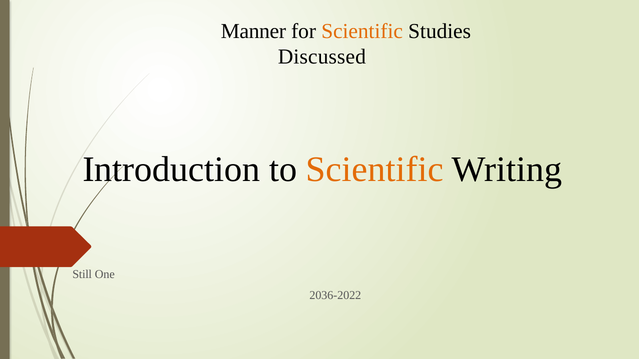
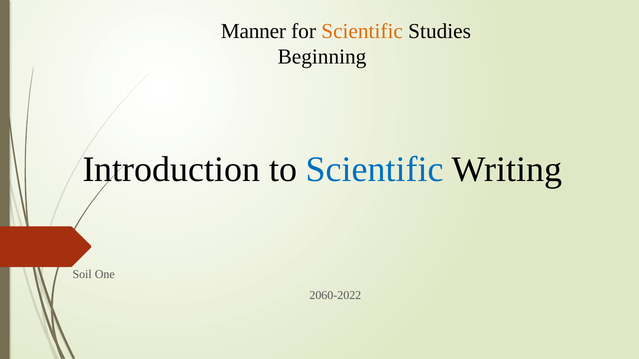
Discussed: Discussed -> Beginning (322, 57)
Scientific colour: orange -> blue (375, 170)
Still: Still -> Soil (82, 275)
2036-2022: 2036-2022 -> 2060-2022 (335, 296)
